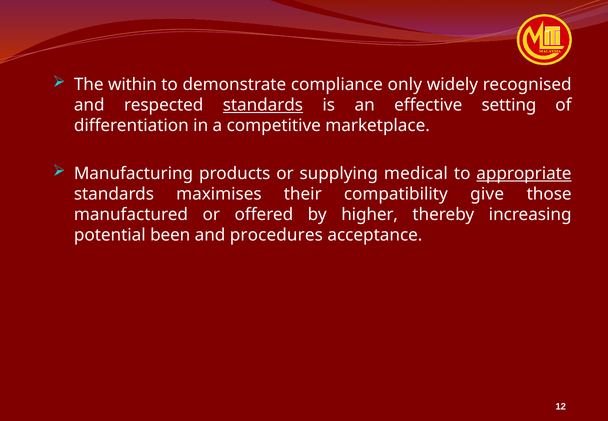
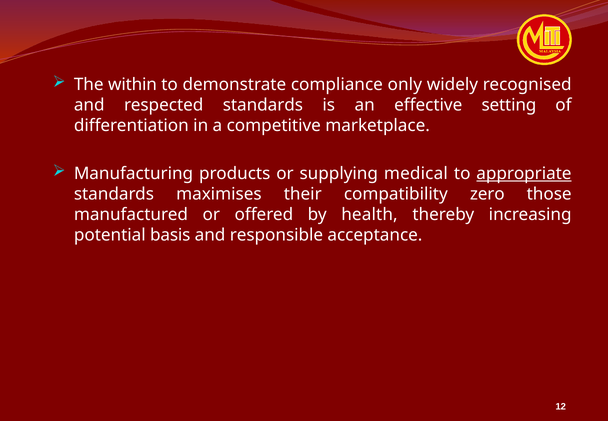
standards underline: present -> none (263, 105)
give: give -> zero (487, 194)
higher: higher -> health (369, 215)
been: been -> basis (170, 235)
procedures: procedures -> responsible (276, 235)
